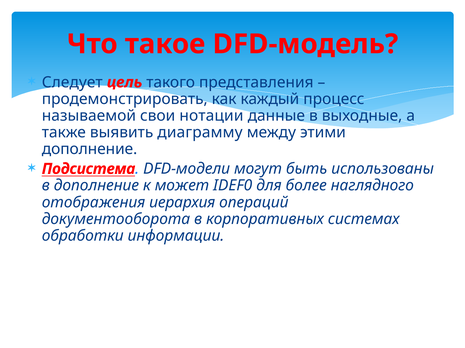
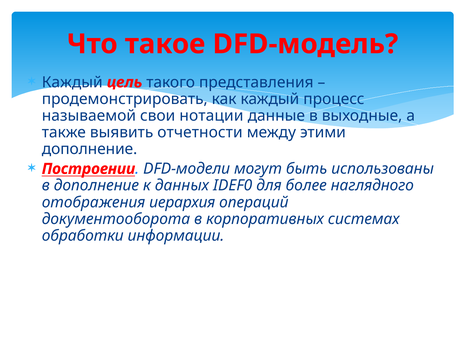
Следует: Следует -> Каждый (72, 82)
диаграмму: диаграмму -> отчетности (200, 133)
Подсистема: Подсистема -> Построении (89, 169)
может: может -> данных (182, 186)
